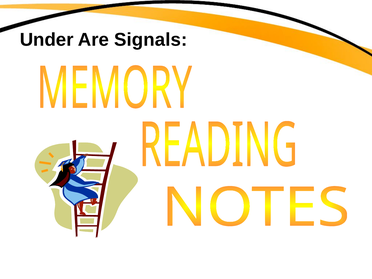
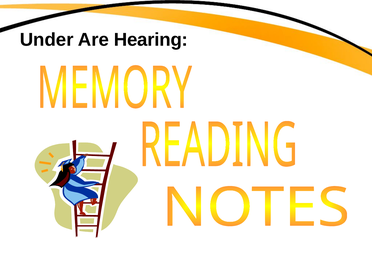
Signals: Signals -> Hearing (151, 40)
